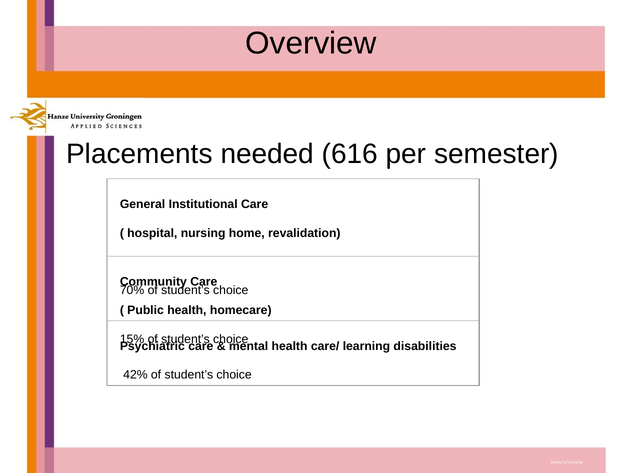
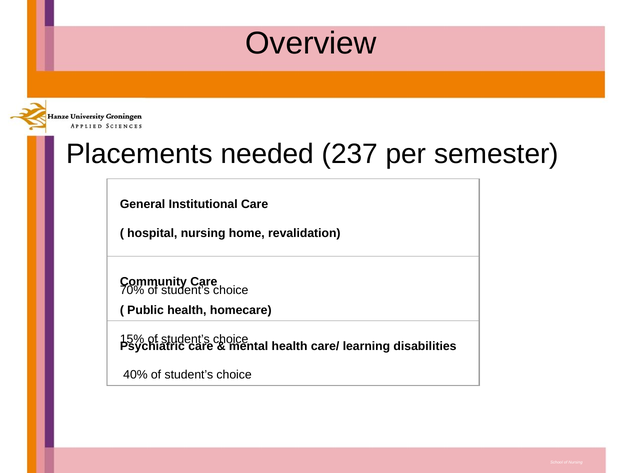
616: 616 -> 237 (350, 154)
42%: 42% -> 40% (135, 375)
